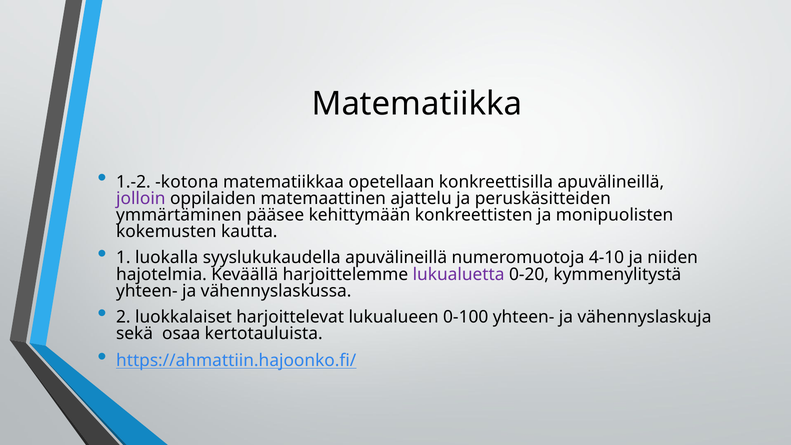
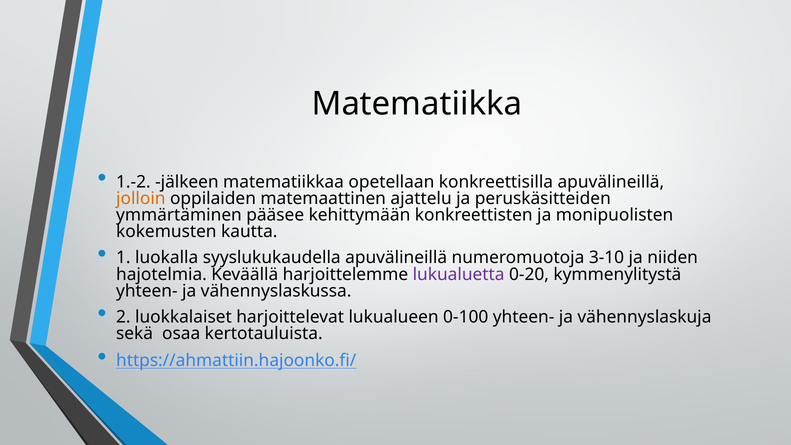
kotona: kotona -> jälkeen (187, 182)
jolloin colour: purple -> orange (141, 198)
4-10: 4-10 -> 3-10 (606, 258)
